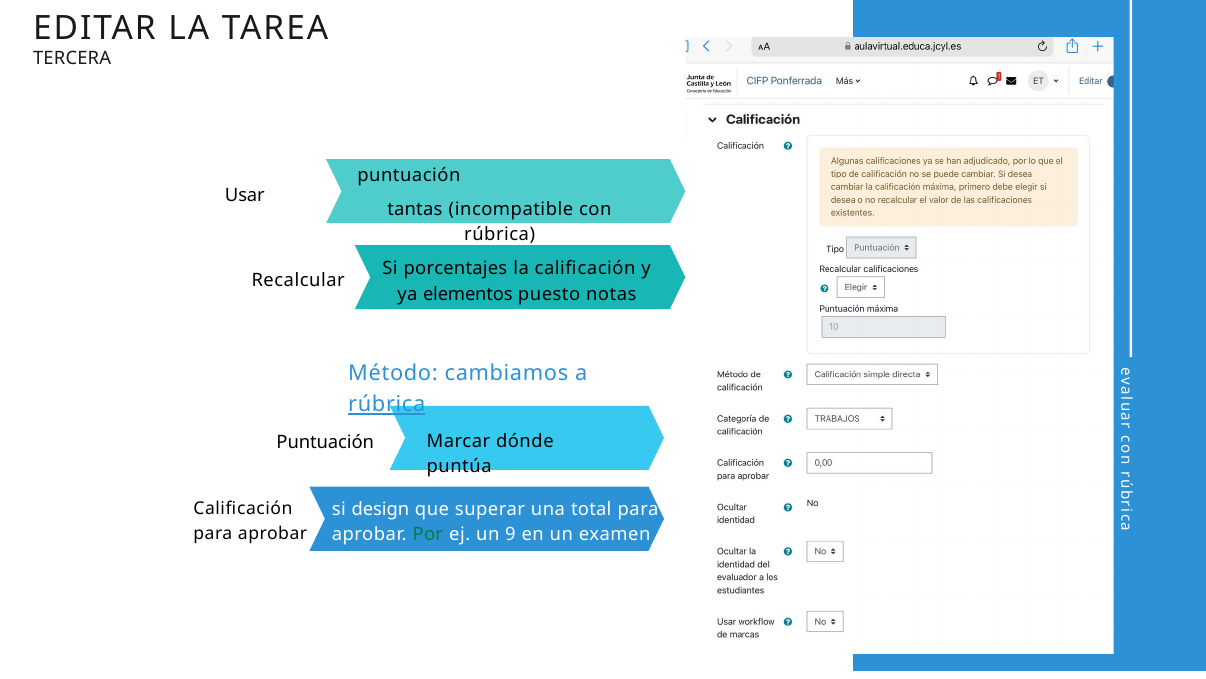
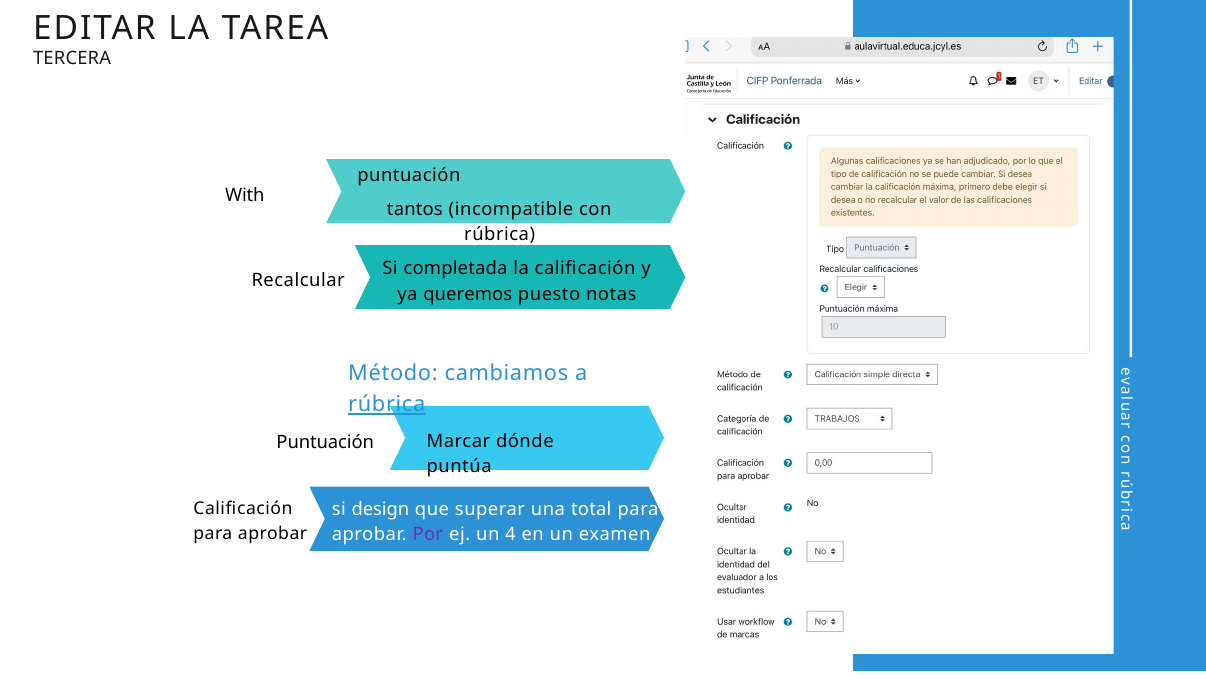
Usar: Usar -> With (245, 195)
tantas: tantas -> tantos (415, 209)
porcentajes: porcentajes -> completada (455, 269)
elementos: elementos -> queremos (468, 294)
Por colour: green -> purple (428, 534)
9: 9 -> 4 (511, 534)
